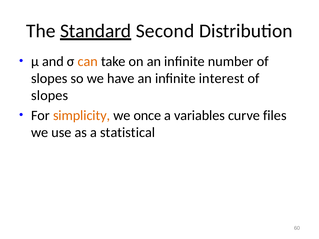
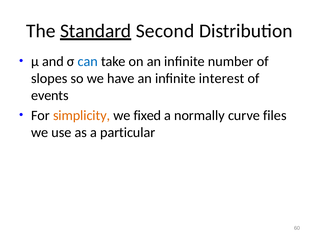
can colour: orange -> blue (88, 62)
slopes: slopes -> events (50, 96)
once: once -> fixed (147, 115)
variables: variables -> normally (199, 115)
statistical: statistical -> particular (128, 133)
